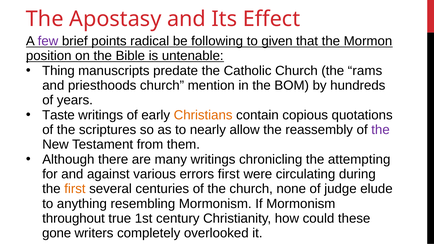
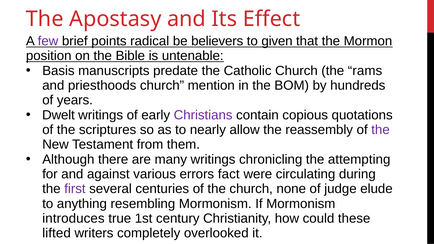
following: following -> believers (217, 41)
Thing: Thing -> Basis (58, 71)
Taste: Taste -> Dwelt (58, 115)
Christians colour: orange -> purple (203, 115)
errors first: first -> fact (229, 174)
first colour: orange -> purple (75, 189)
throughout: throughout -> introduces (73, 219)
gone: gone -> lifted (57, 233)
